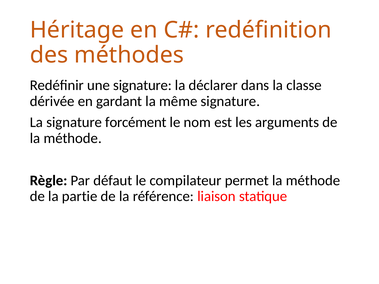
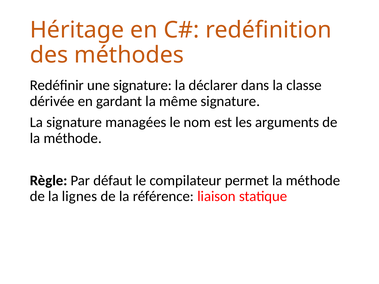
forcément: forcément -> managées (136, 122)
partie: partie -> lignes (80, 197)
